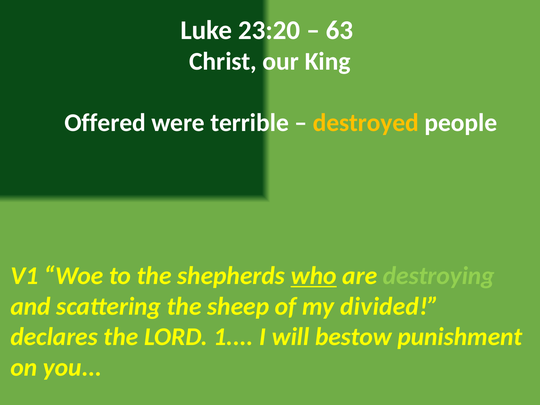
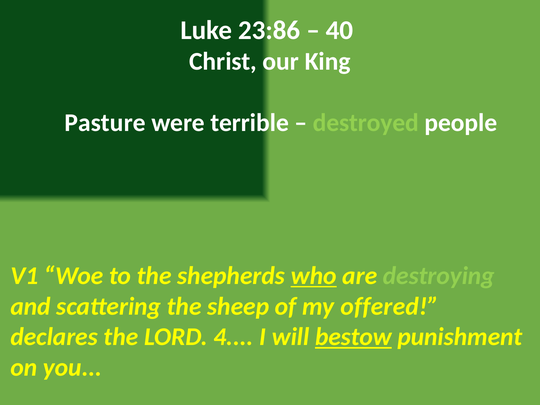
23:20: 23:20 -> 23:86 (269, 30)
63: 63 -> 40 (340, 30)
Offered: Offered -> Pasture (105, 123)
destroyed colour: yellow -> light green (366, 123)
divided: divided -> offered (390, 306)
1: 1 -> 4 (233, 337)
bestow underline: none -> present (353, 337)
